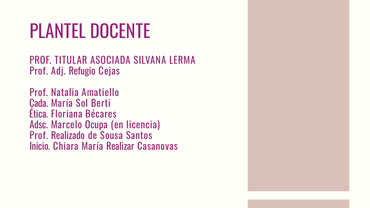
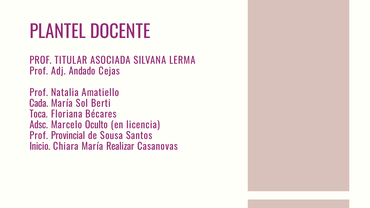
Refugio: Refugio -> Andado (82, 71)
Ética: Ética -> Toca (39, 114)
Ocupa: Ocupa -> Oculto (96, 125)
Realizado: Realizado -> Provincial (68, 136)
